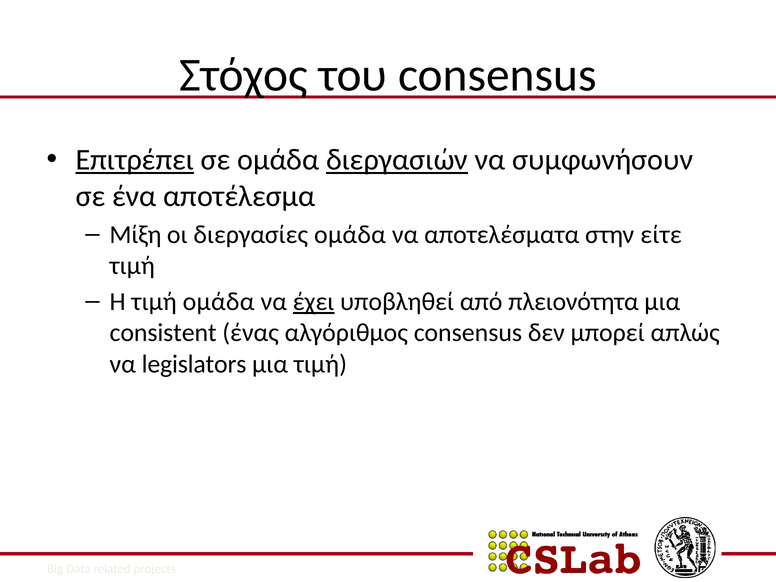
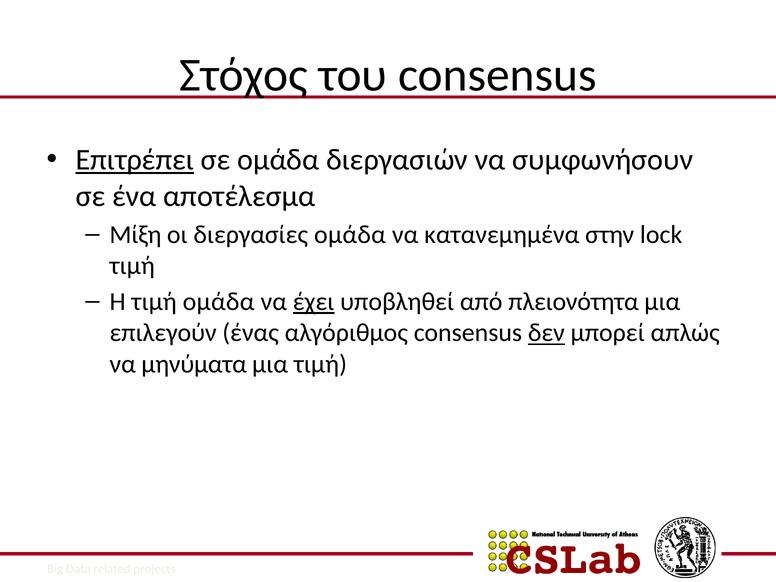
διεργασιών underline: present -> none (397, 160)
αποτελέσματα: αποτελέσματα -> κατανεμημένα (502, 235)
είτε: είτε -> lock (661, 235)
consistent: consistent -> επιλεγούν (163, 333)
δεν underline: none -> present (546, 333)
legislators: legislators -> μηνύματα (194, 364)
